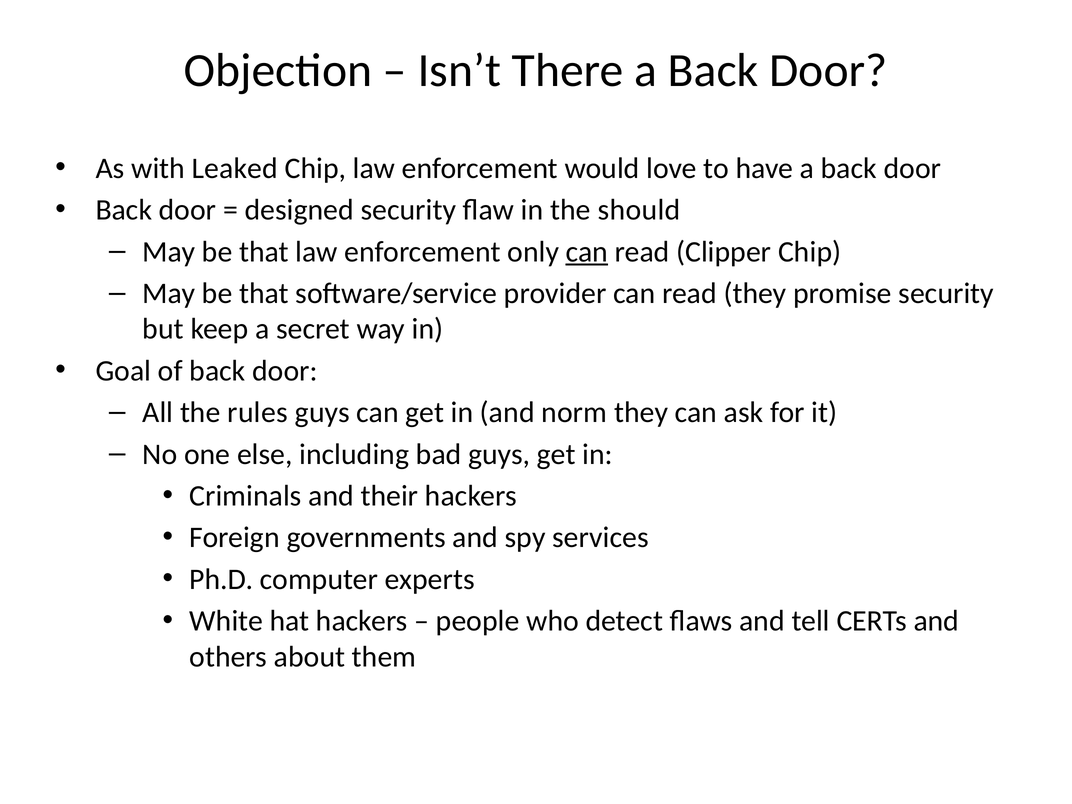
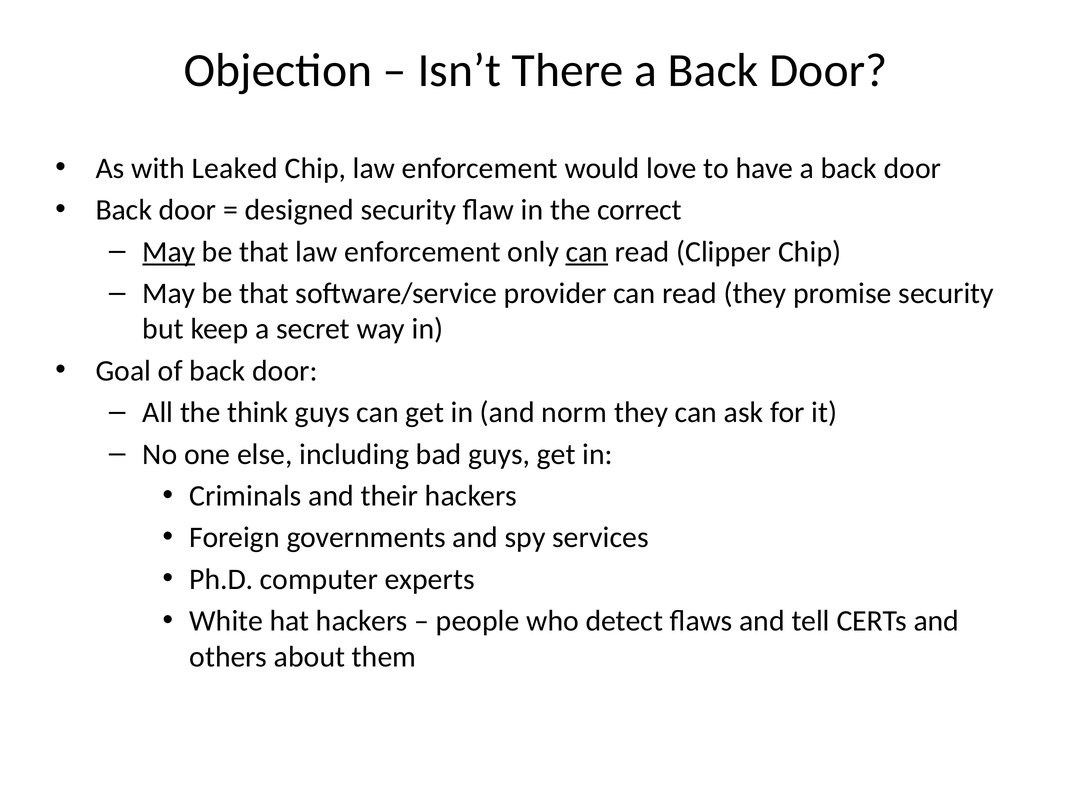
should: should -> correct (639, 210)
May underline: none -> present (169, 252)
rules: rules -> think (258, 413)
